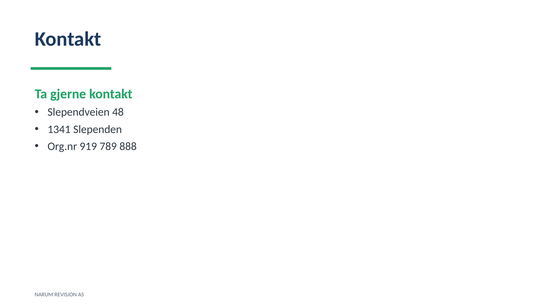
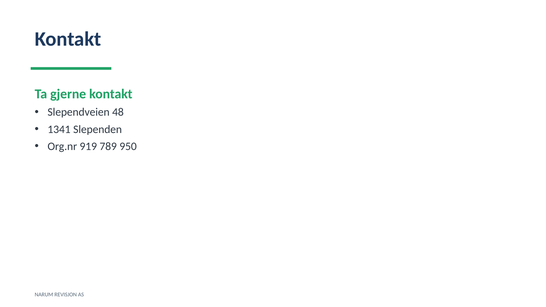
888: 888 -> 950 (128, 146)
